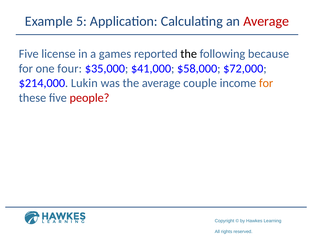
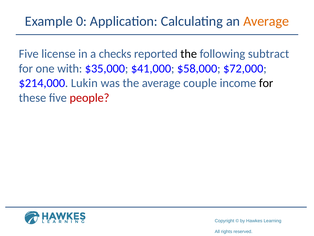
5: 5 -> 0 (81, 21)
Average colour: red -> orange (266, 21)
games: games -> checks (115, 54)
because: because -> subtract (269, 54)
four: four -> with (70, 68)
for colour: orange -> black (266, 83)
